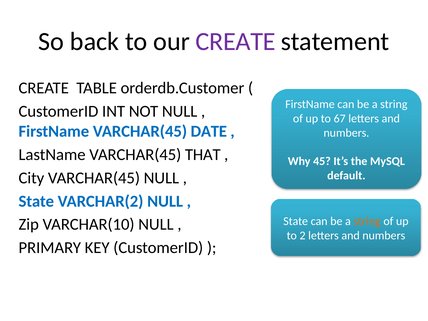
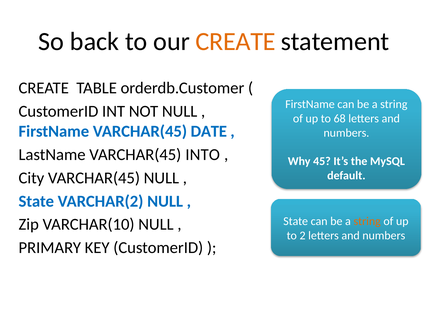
CREATE colour: purple -> orange (236, 41)
67: 67 -> 68 (340, 119)
THAT: THAT -> INTO (203, 155)
